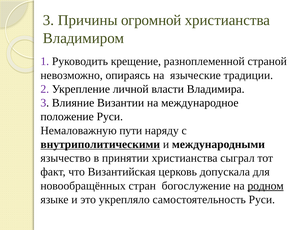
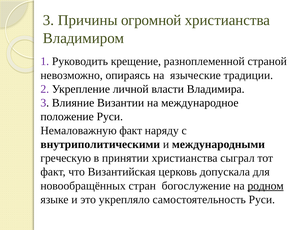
Немаловажную пути: пути -> факт (131, 131)
внутриполитическими underline: present -> none (100, 144)
язычество: язычество -> греческую (66, 158)
